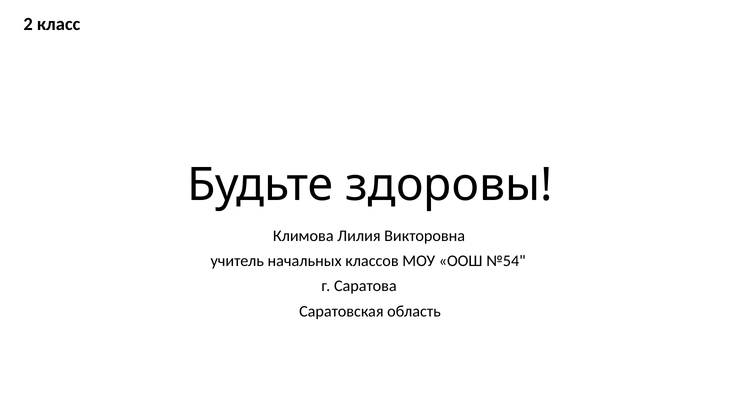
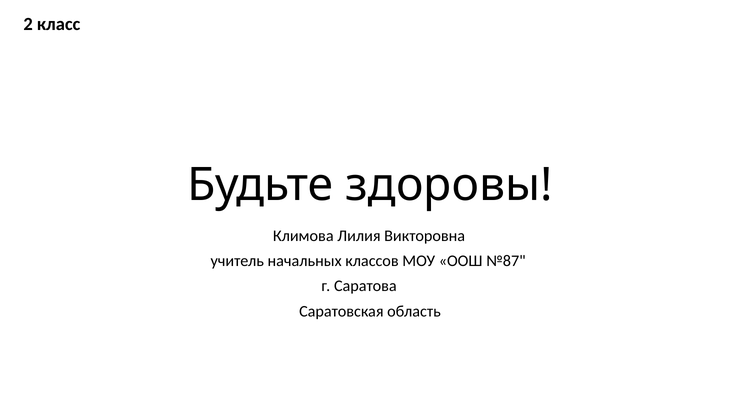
№54: №54 -> №87 (506, 261)
